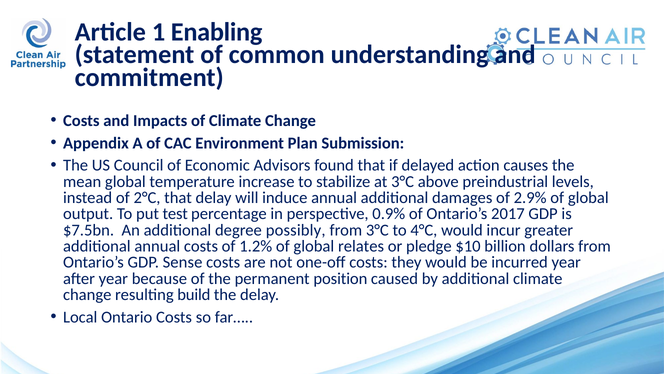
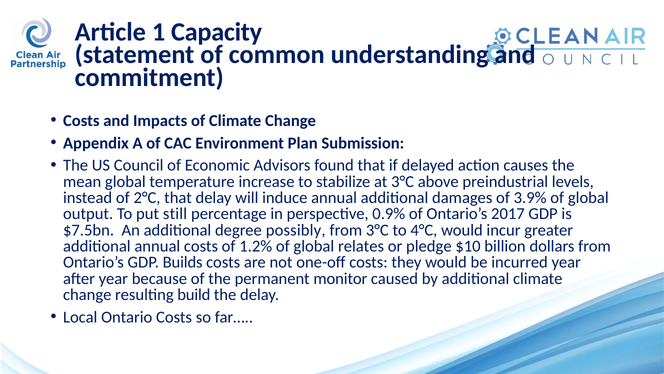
Enabling: Enabling -> Capacity (217, 32)
2.9%: 2.9% -> 3.9% (530, 197)
test: test -> still (175, 214)
Sense: Sense -> Builds (183, 262)
position: position -> monitor (340, 278)
